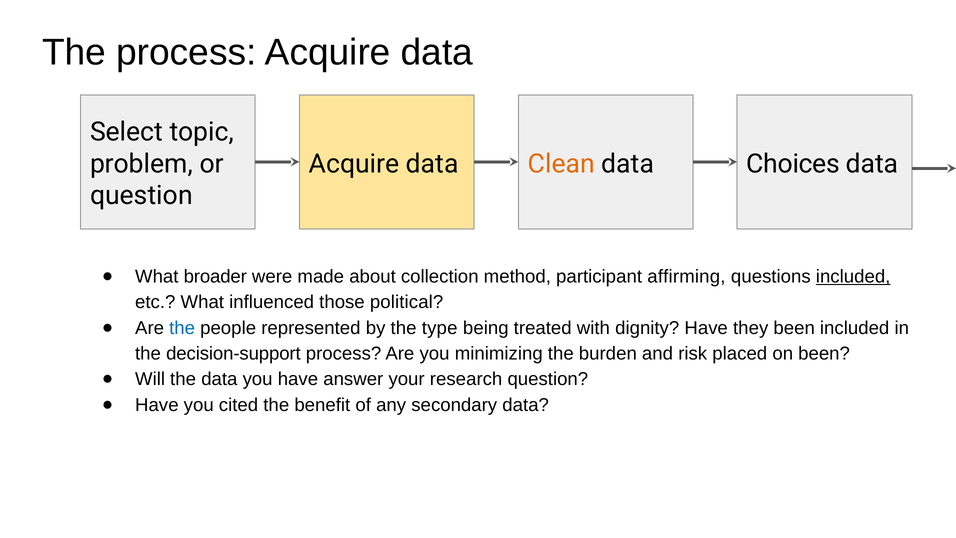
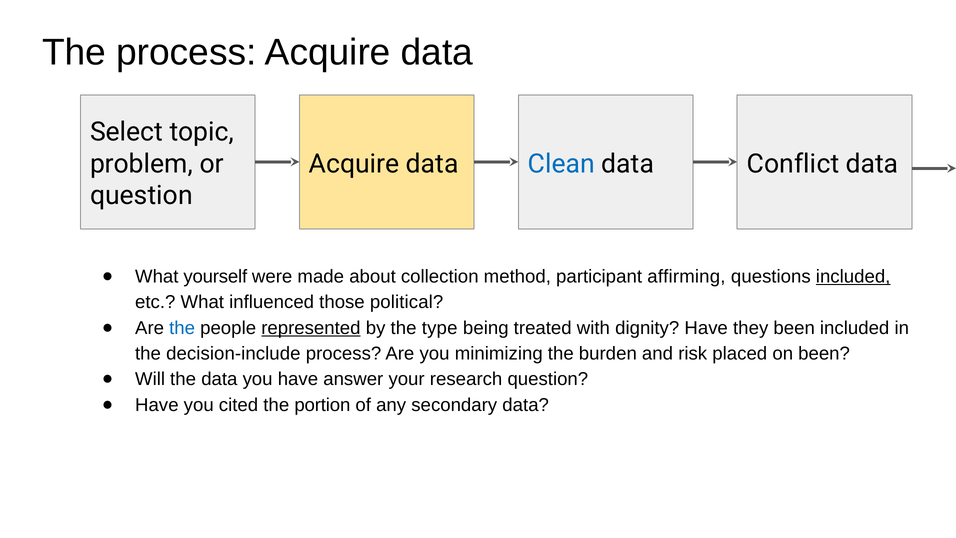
Clean colour: orange -> blue (561, 164)
Choices: Choices -> Conflict (793, 164)
broader: broader -> yourself (215, 277)
represented underline: none -> present (311, 328)
decision-support: decision-support -> decision-include (233, 353)
benefit: benefit -> portion (322, 405)
